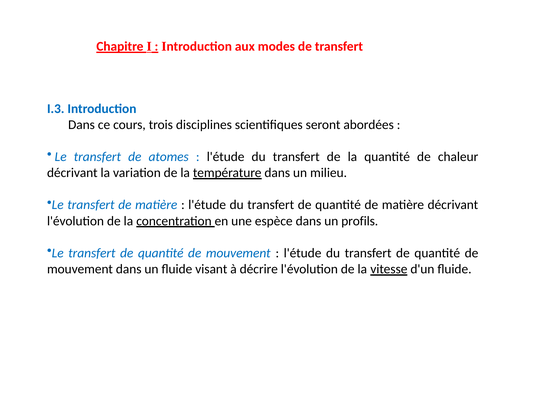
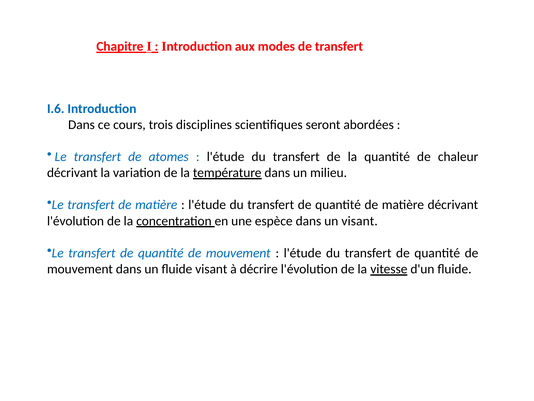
I.3: I.3 -> I.6 (56, 109)
un profils: profils -> visant (360, 221)
